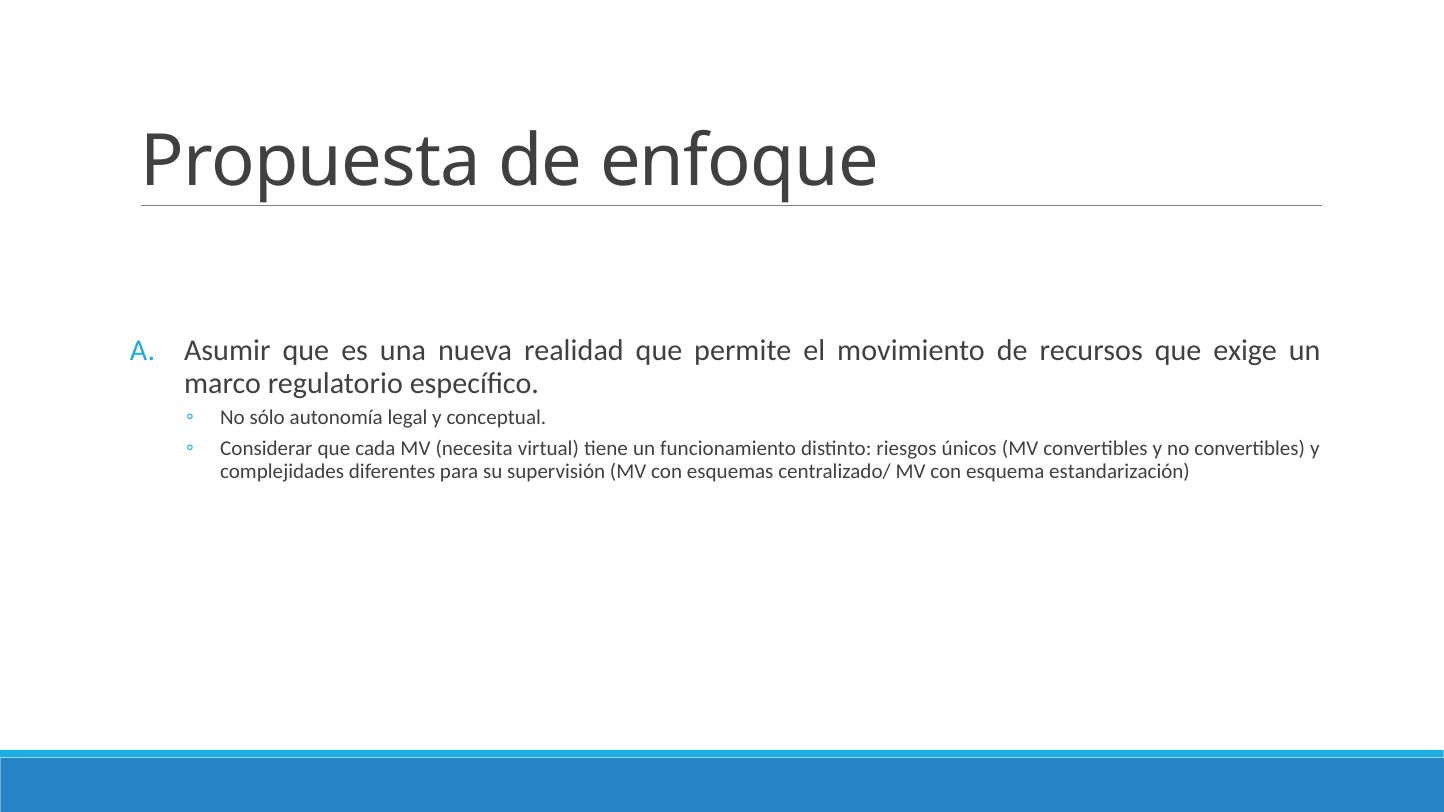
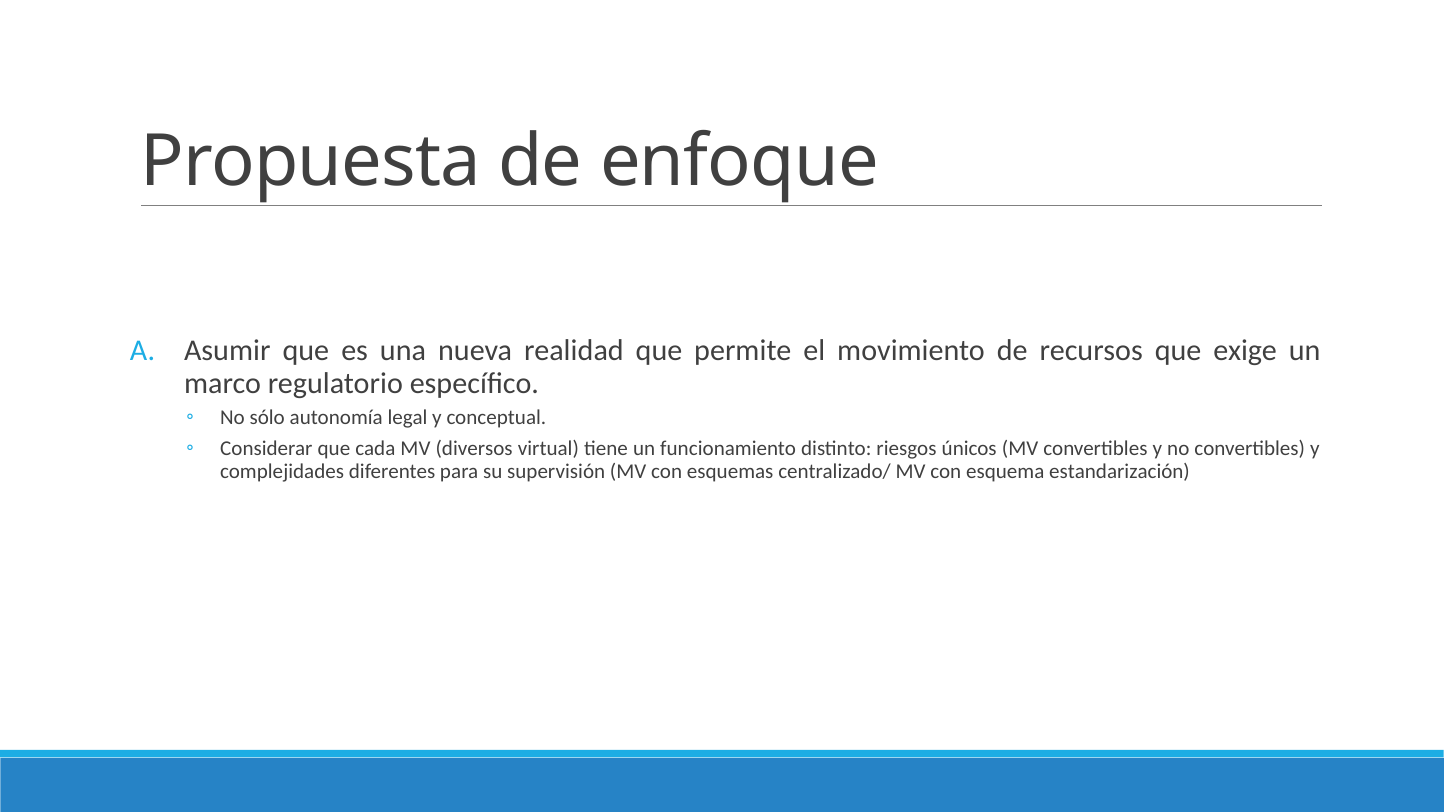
necesita: necesita -> diversos (474, 449)
